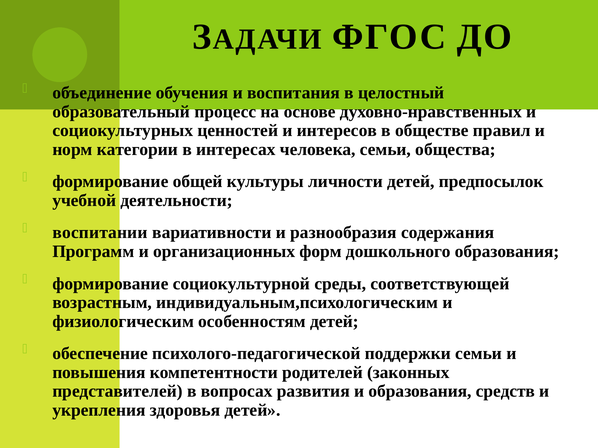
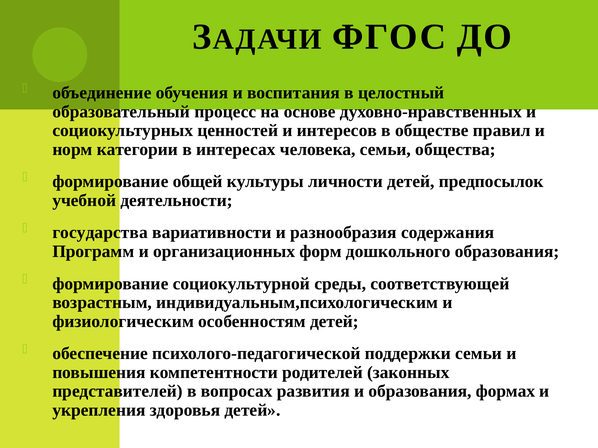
воспитании: воспитании -> государства (100, 233)
средств: средств -> формах (505, 392)
